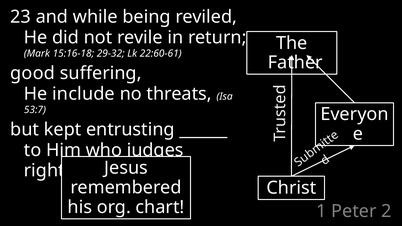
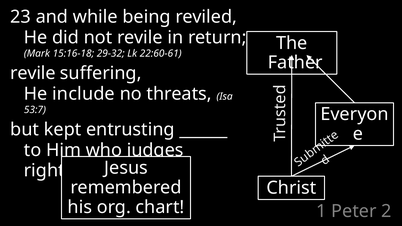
good: good -> revile (33, 73)
